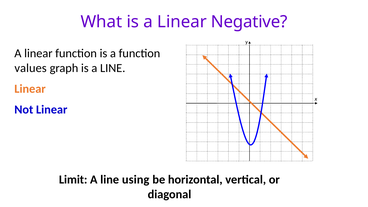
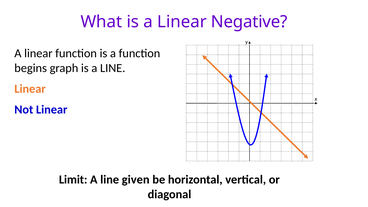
values: values -> begins (31, 68)
using: using -> given (136, 180)
